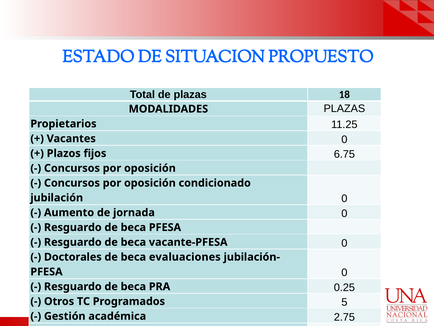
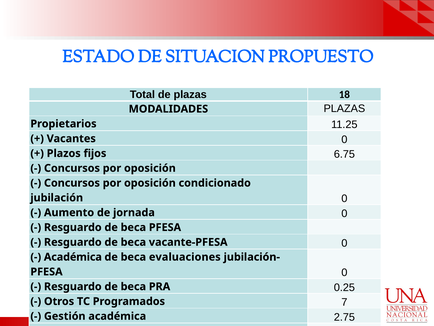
Doctorales: Doctorales -> Académica (73, 257)
5: 5 -> 7 (344, 302)
